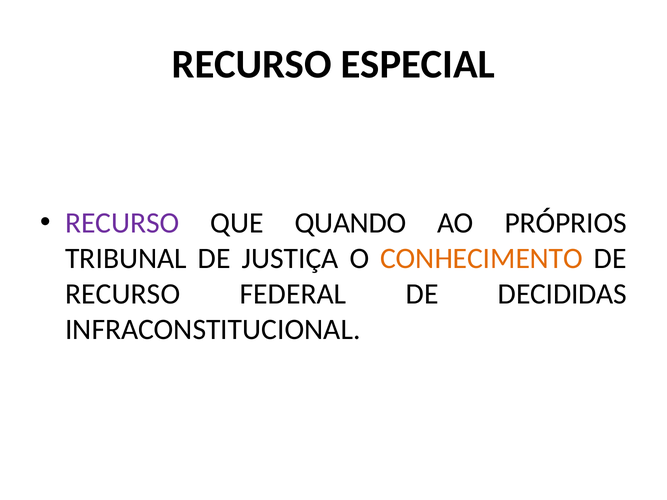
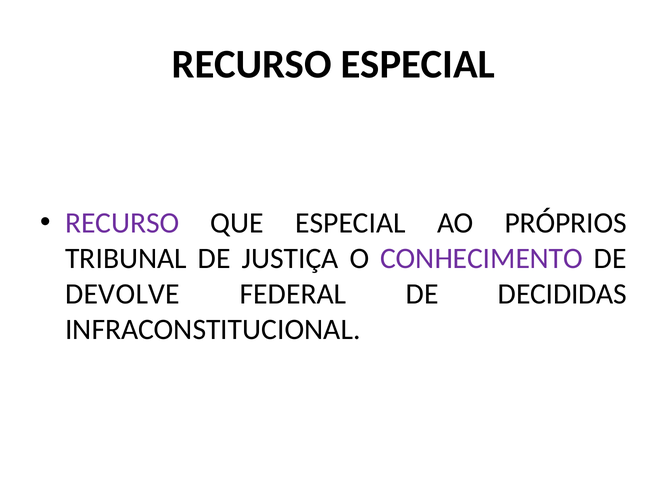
QUE QUANDO: QUANDO -> ESPECIAL (350, 223)
CONHECIMENTO colour: orange -> purple (482, 259)
RECURSO: RECURSO -> DEVOLVE (123, 294)
